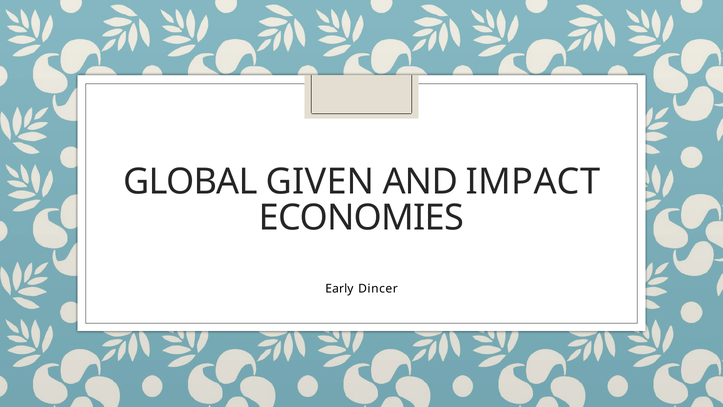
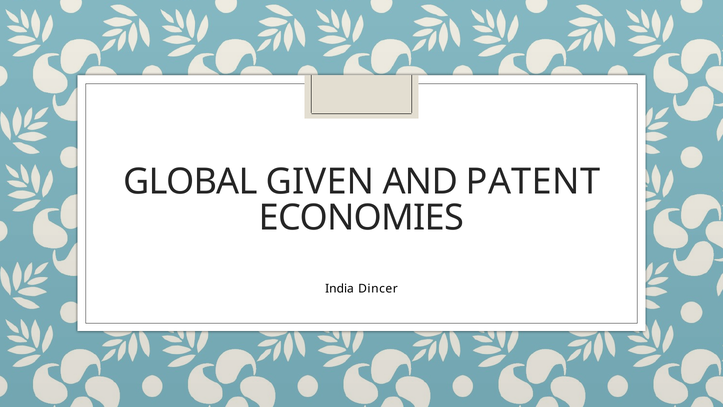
IMPACT: IMPACT -> PATENT (533, 182)
Early: Early -> India (340, 288)
